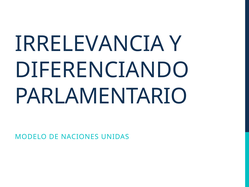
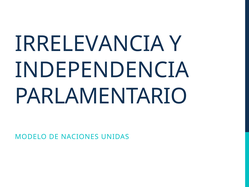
DIFERENCIANDO: DIFERENCIANDO -> INDEPENDENCIA (102, 70)
